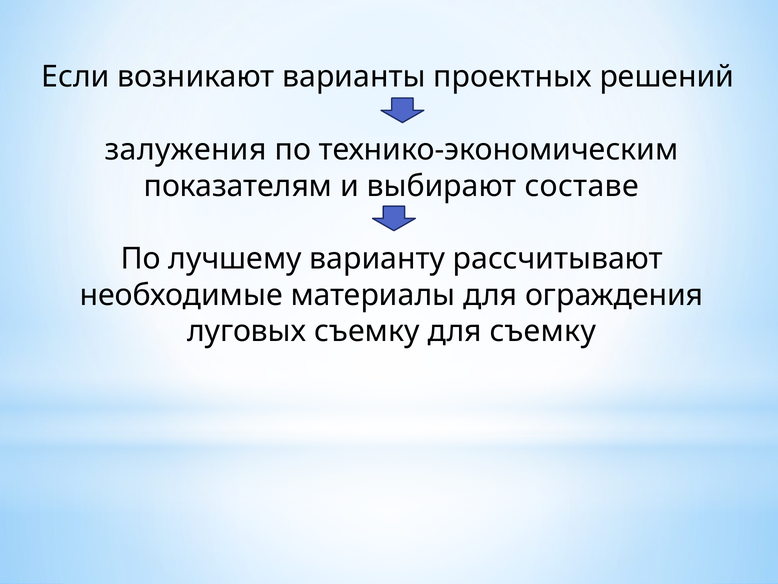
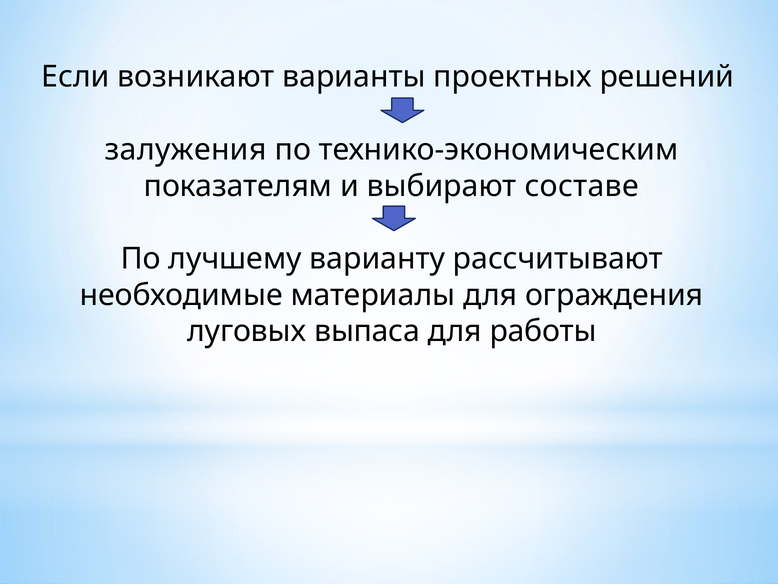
луговых съемку: съемку -> выпаса (367, 331)
для съемку: съемку -> работы (543, 331)
